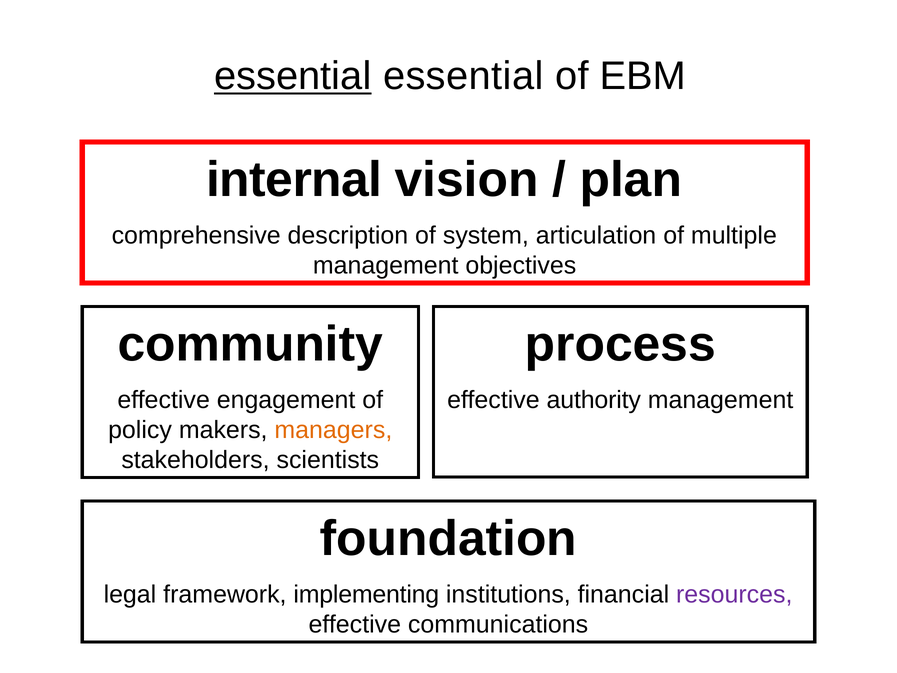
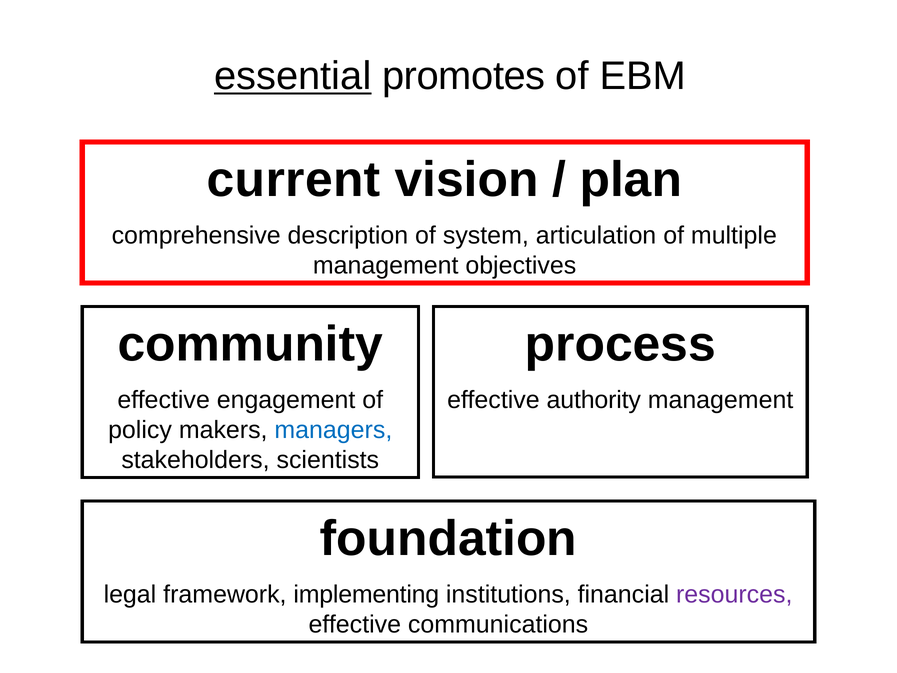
essential essential: essential -> promotes (464, 76)
internal: internal -> current (294, 180)
managers colour: orange -> blue (333, 430)
